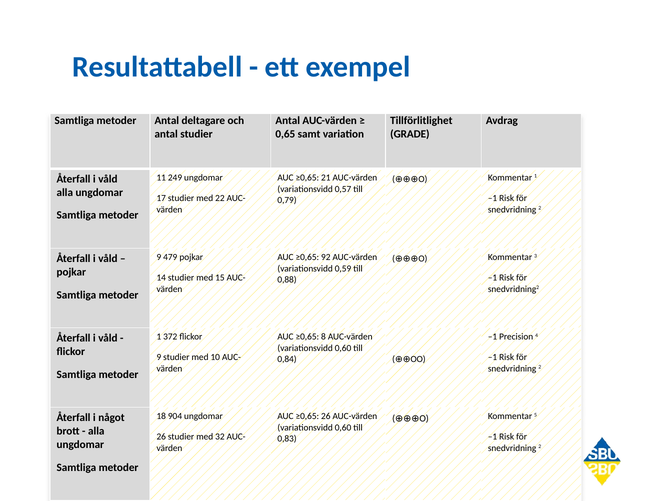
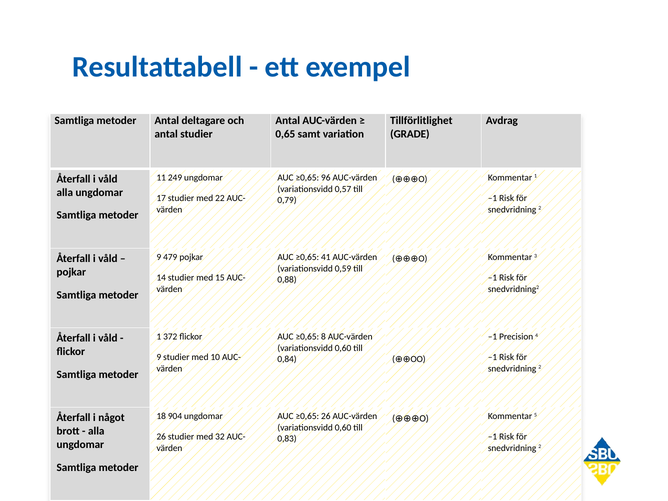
21: 21 -> 96 (326, 178)
92: 92 -> 41 (326, 257)
